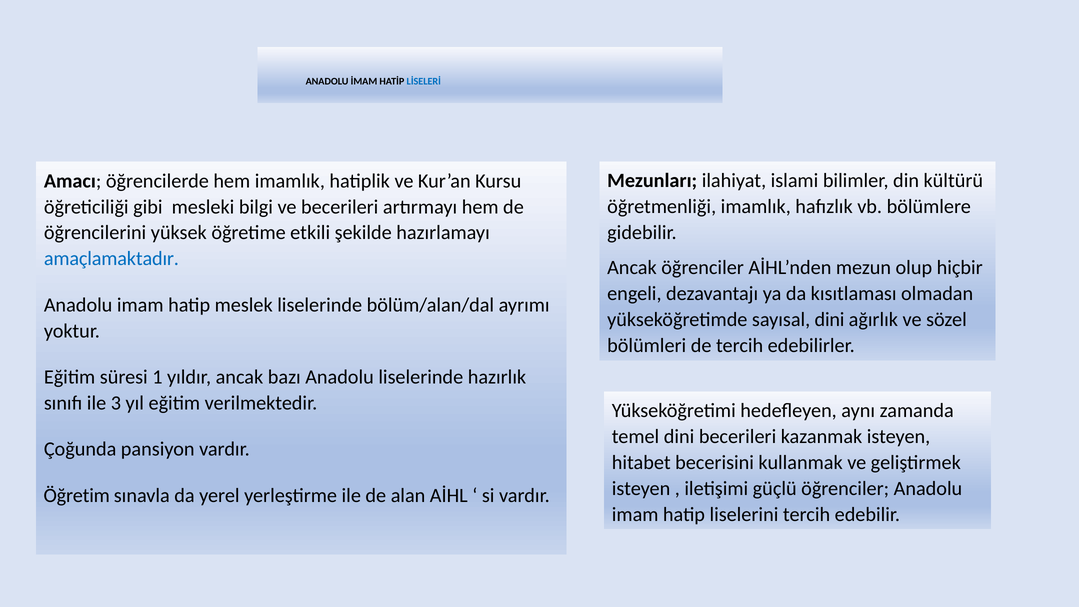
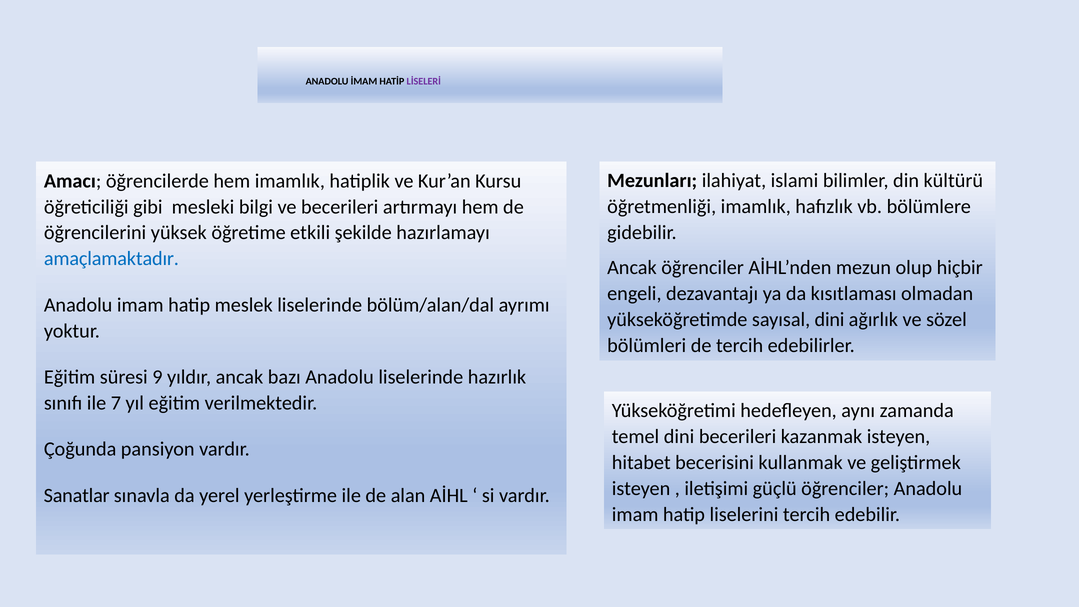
LİSELERİ colour: blue -> purple (424, 81)
1: 1 -> 9 (157, 377)
3: 3 -> 7 (116, 403)
Öğretim: Öğretim -> Sanatlar (77, 495)
